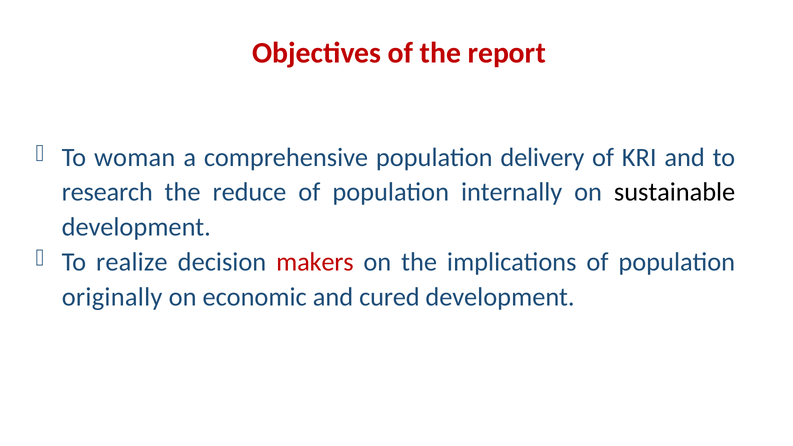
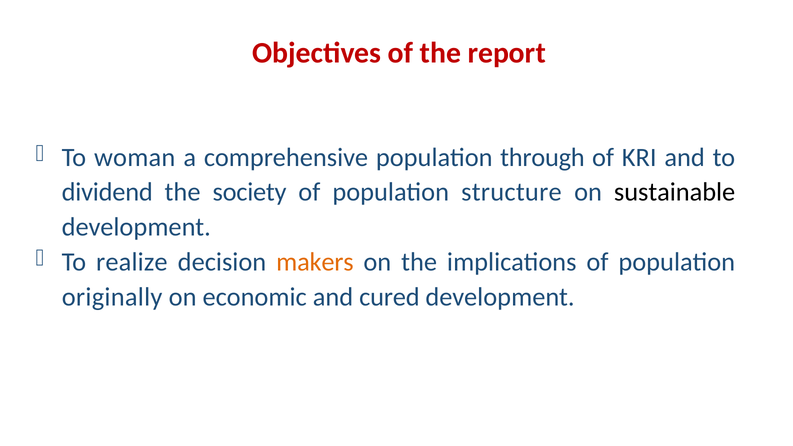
delivery: delivery -> through (542, 157)
research: research -> dividend (107, 192)
reduce: reduce -> society (250, 192)
internally: internally -> structure (511, 192)
makers colour: red -> orange (315, 262)
